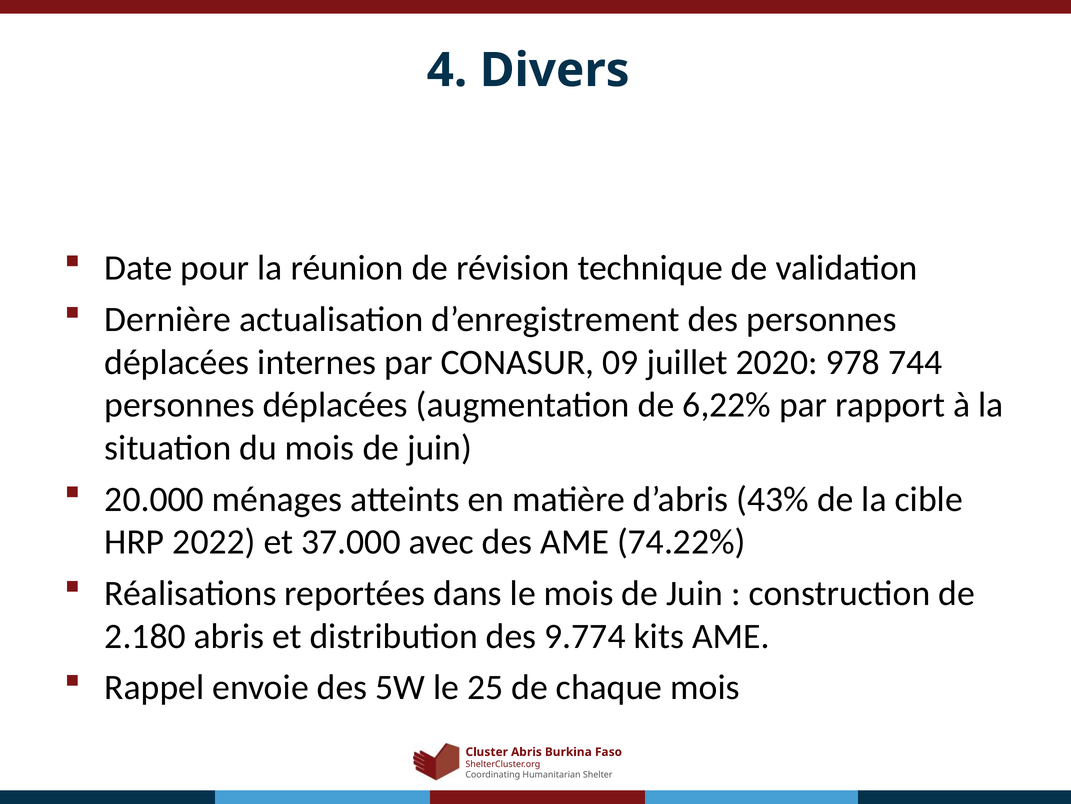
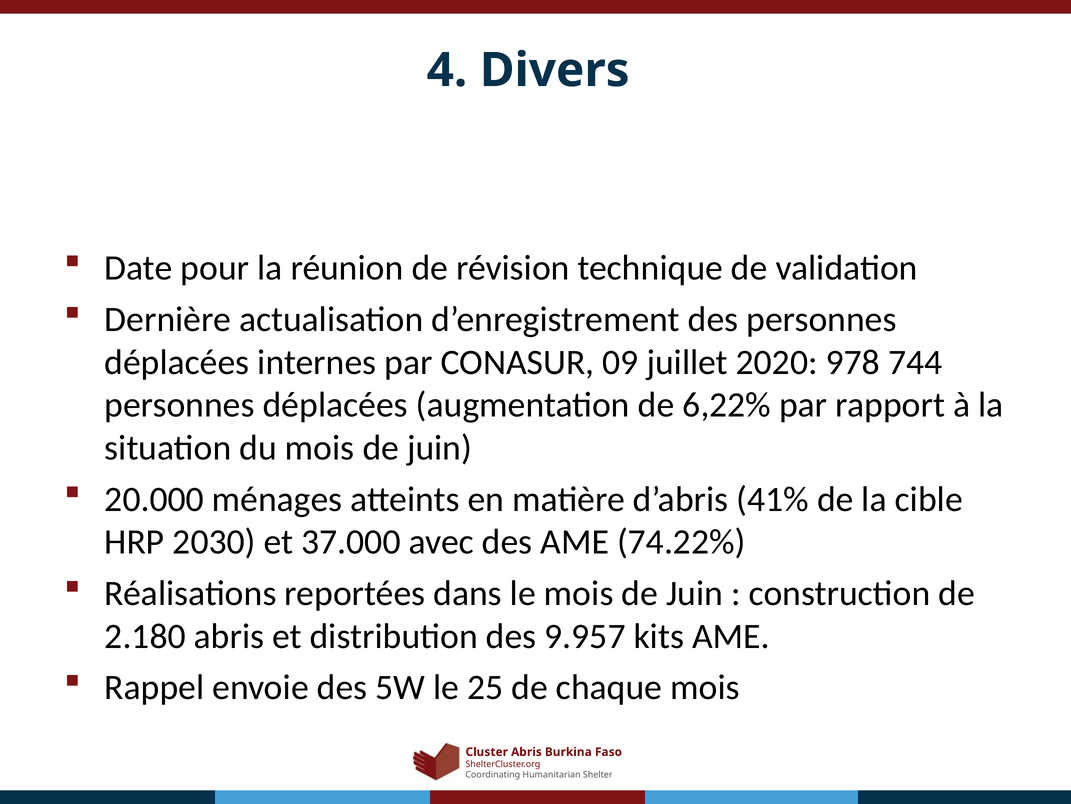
43%: 43% -> 41% (773, 499)
2022: 2022 -> 2030 (214, 542)
9.774: 9.774 -> 9.957 (585, 636)
